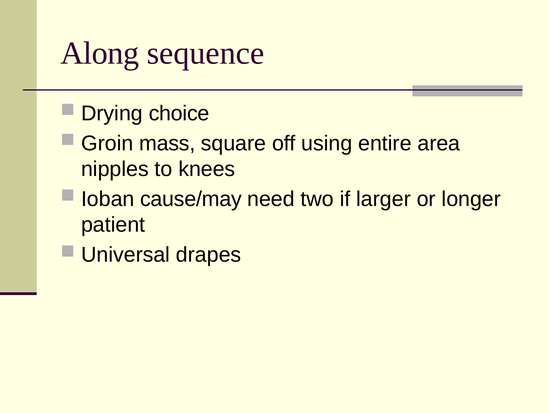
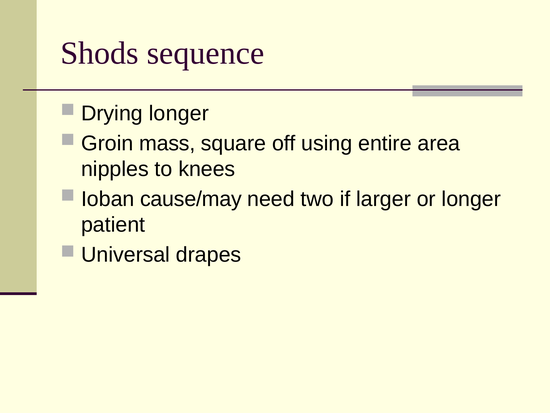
Along: Along -> Shods (100, 53)
Drying choice: choice -> longer (179, 113)
